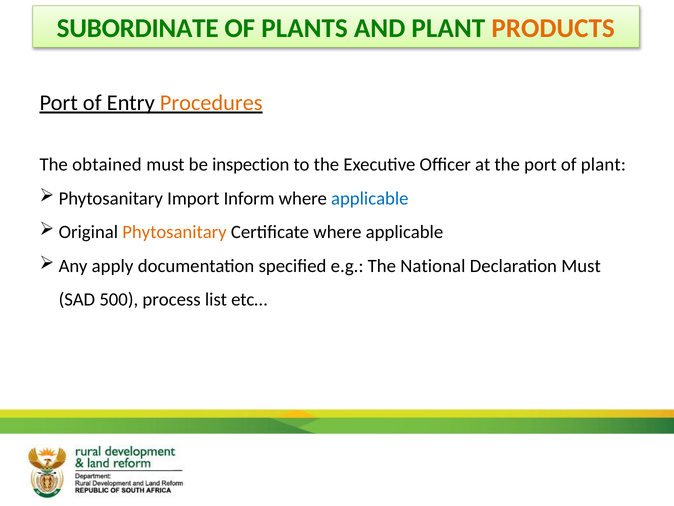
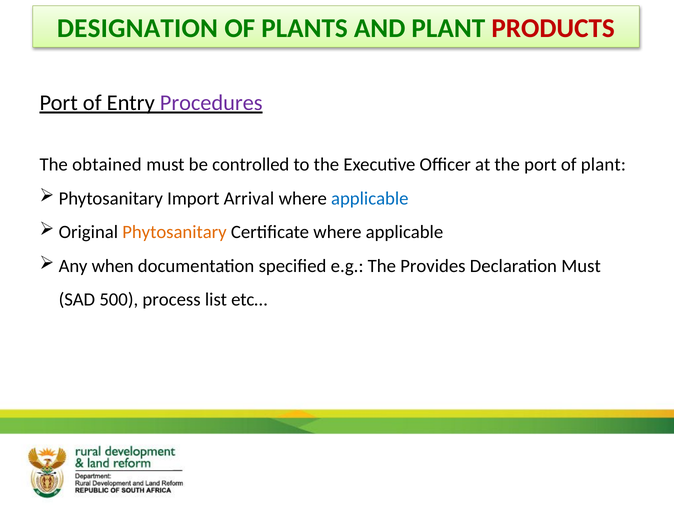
SUBORDINATE: SUBORDINATE -> DESIGNATION (137, 28)
PRODUCTS colour: orange -> red (553, 28)
Procedures colour: orange -> purple (211, 103)
inspection: inspection -> controlled (251, 165)
Inform: Inform -> Arrival (249, 198)
apply: apply -> when (113, 266)
National: National -> Provides (433, 266)
